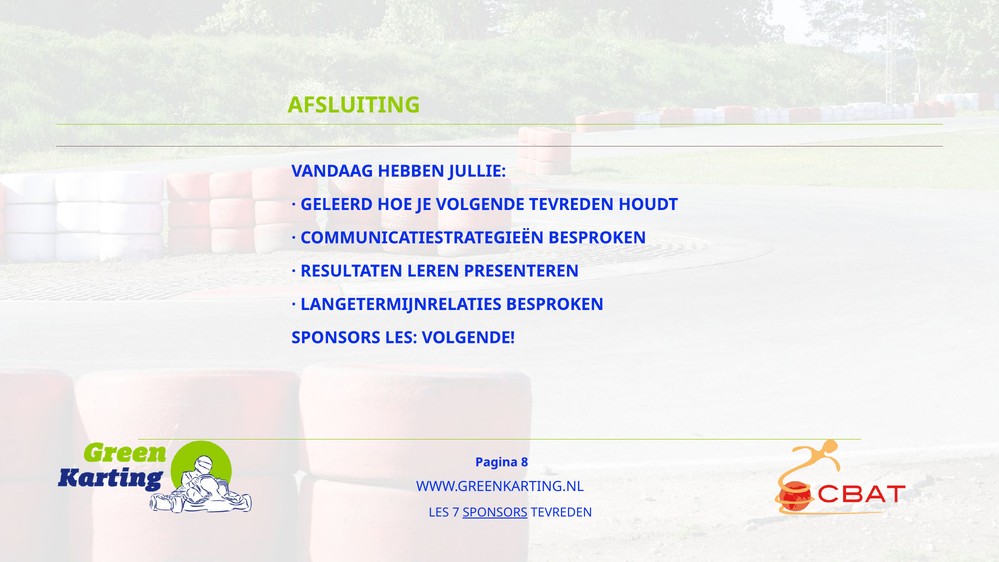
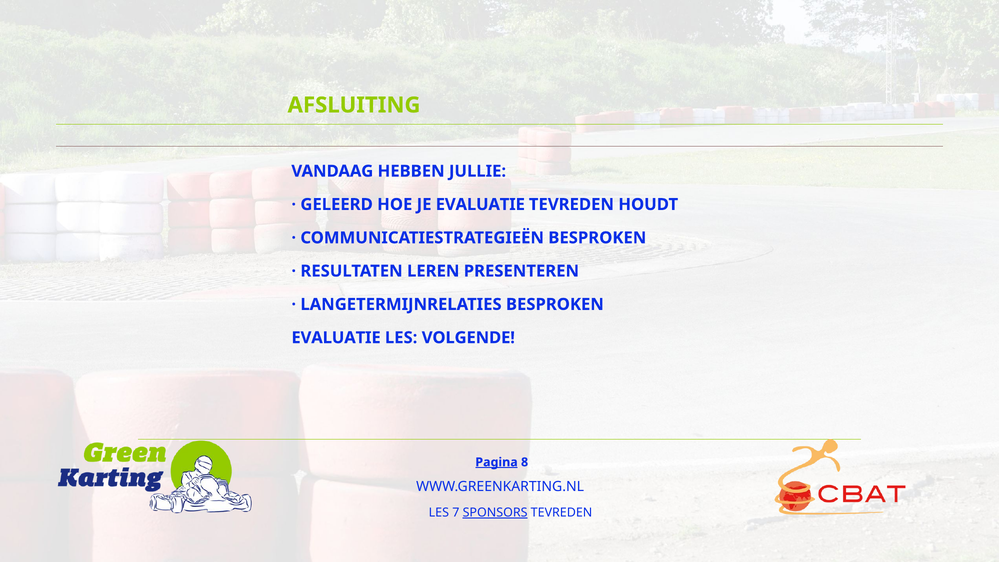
JE VOLGENDE: VOLGENDE -> EVALUATIE (480, 204)
SPONSORS: SPONSORS -> EVALUATIE (336, 338)
Pagina underline: none -> present (497, 462)
